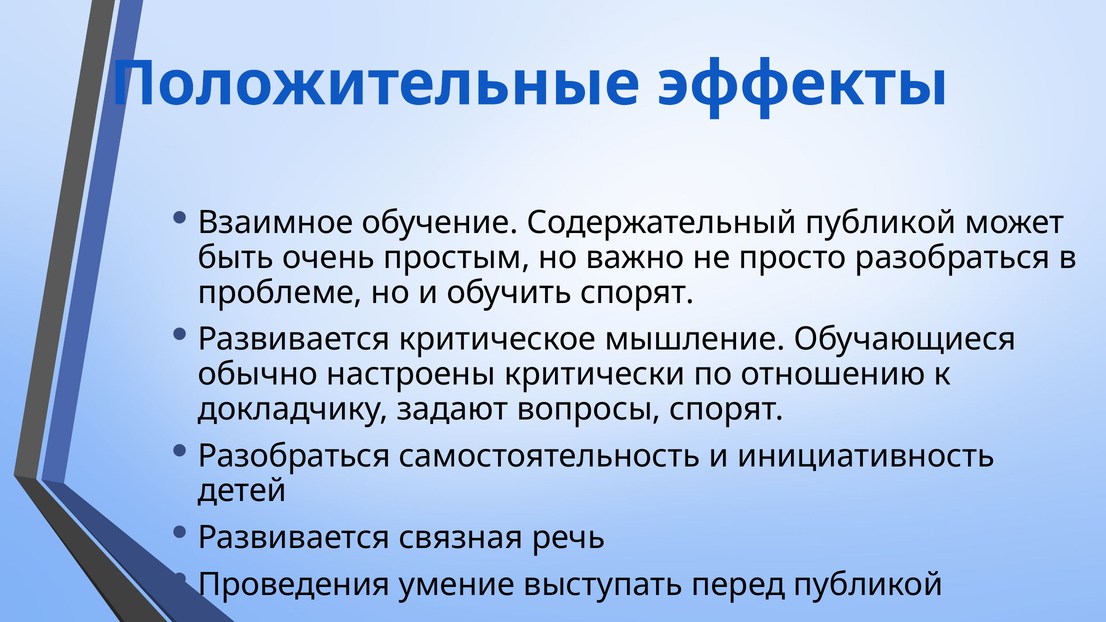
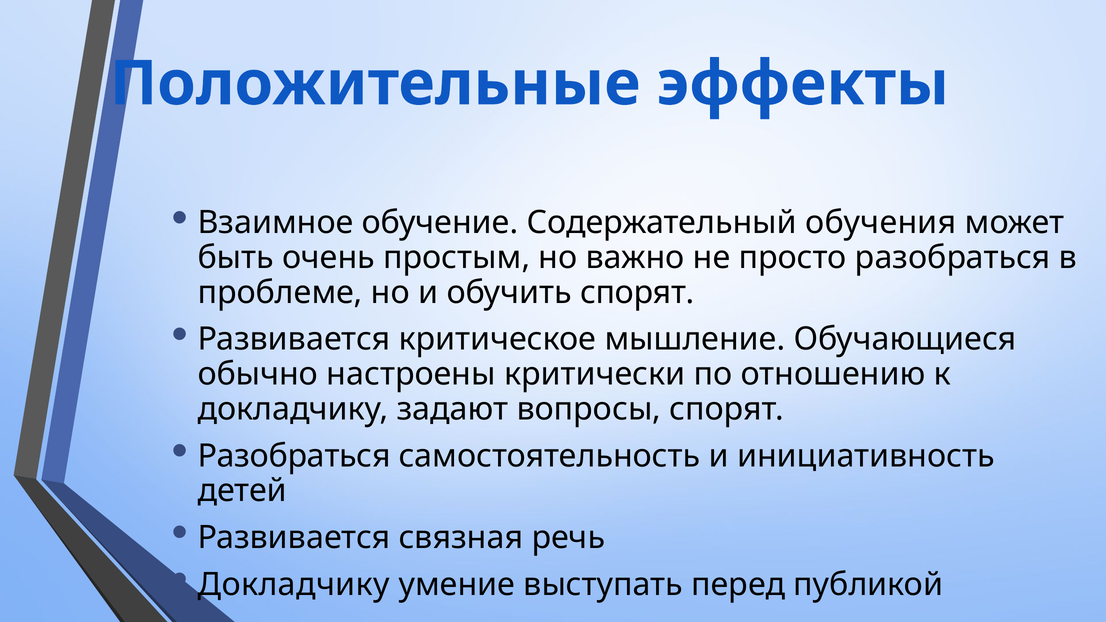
Содержательный публикой: публикой -> обучения (881, 223)
Проведения: Проведения -> Докладчику (294, 585)
